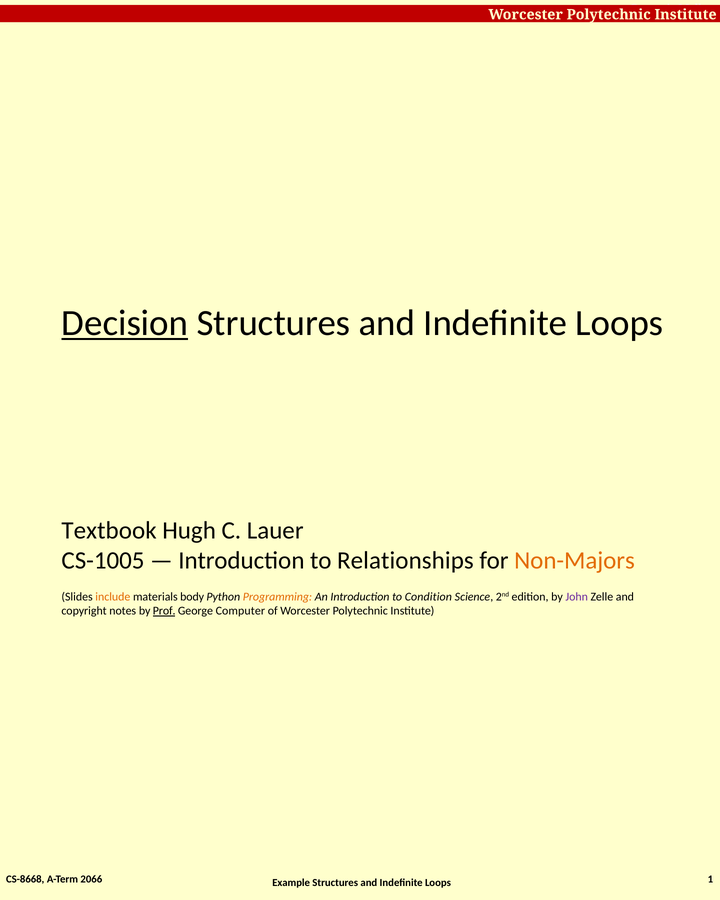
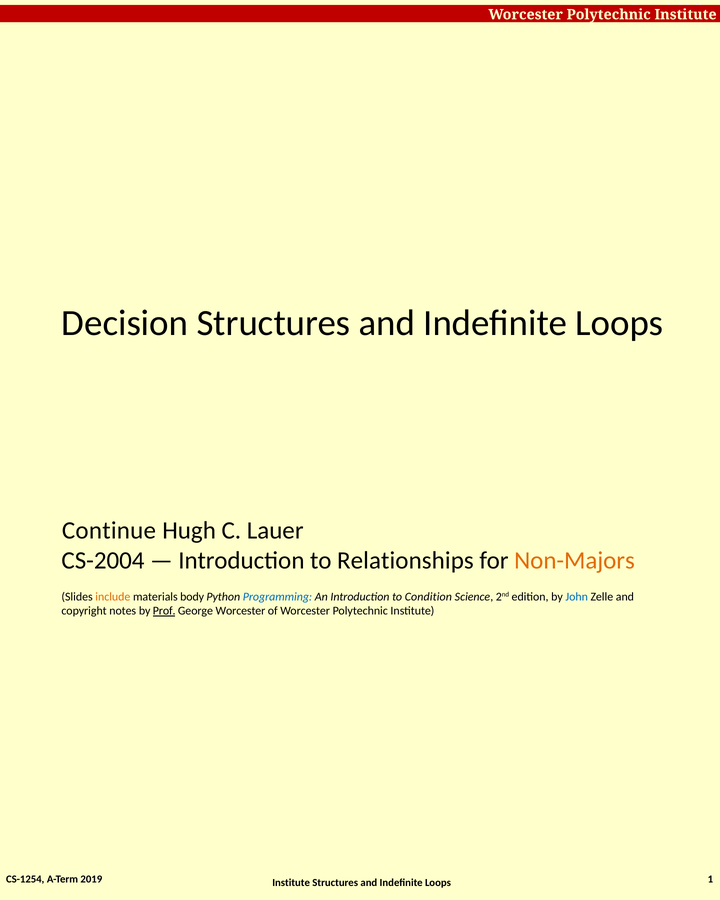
Decision underline: present -> none (125, 323)
Textbook: Textbook -> Continue (109, 531)
CS-1005: CS-1005 -> CS-2004 (103, 561)
Programming colour: orange -> blue (277, 597)
John colour: purple -> blue (577, 597)
George Computer: Computer -> Worcester (240, 611)
CS-8668: CS-8668 -> CS-1254 (25, 879)
2066: 2066 -> 2019 (91, 879)
Example: Example -> Institute (291, 883)
